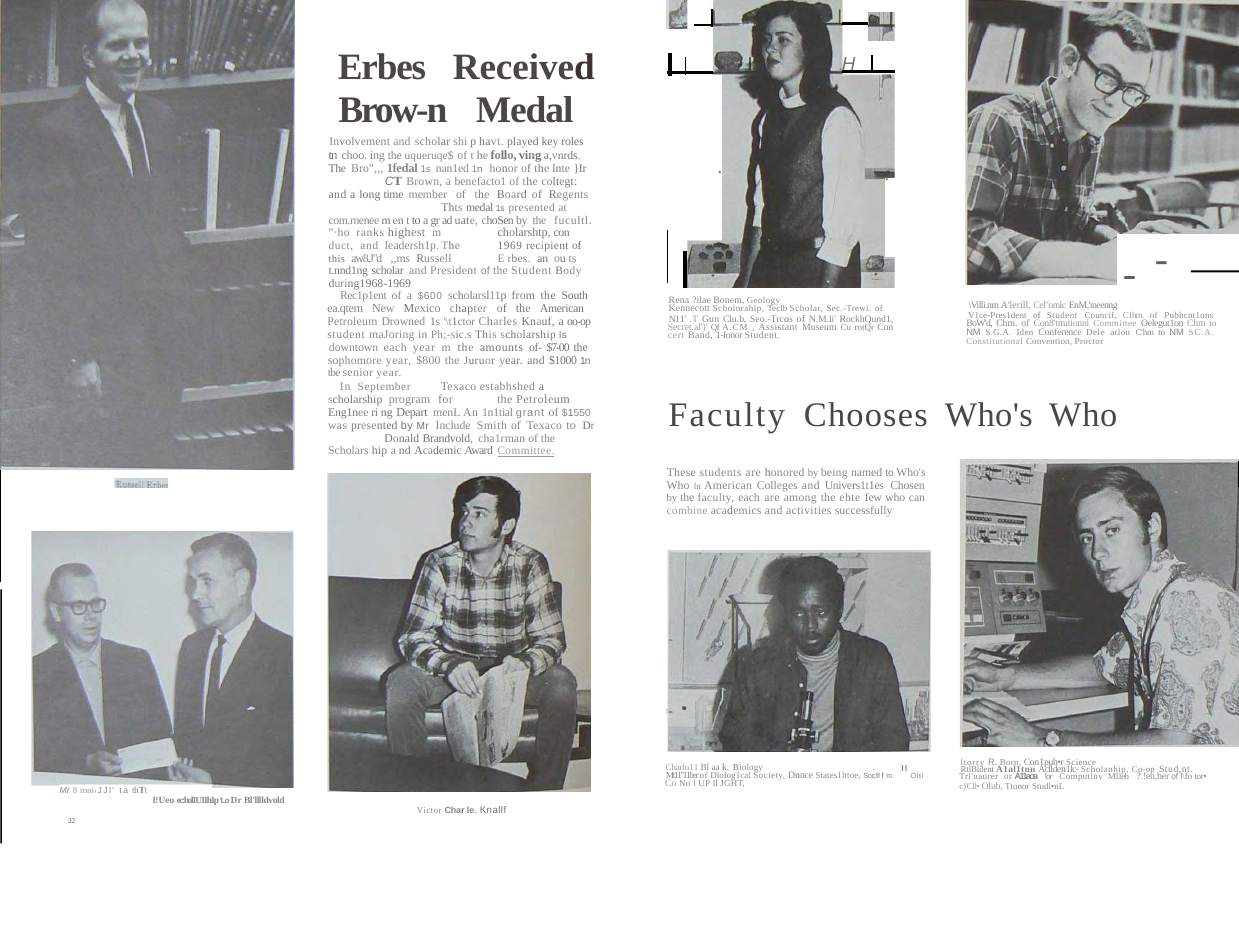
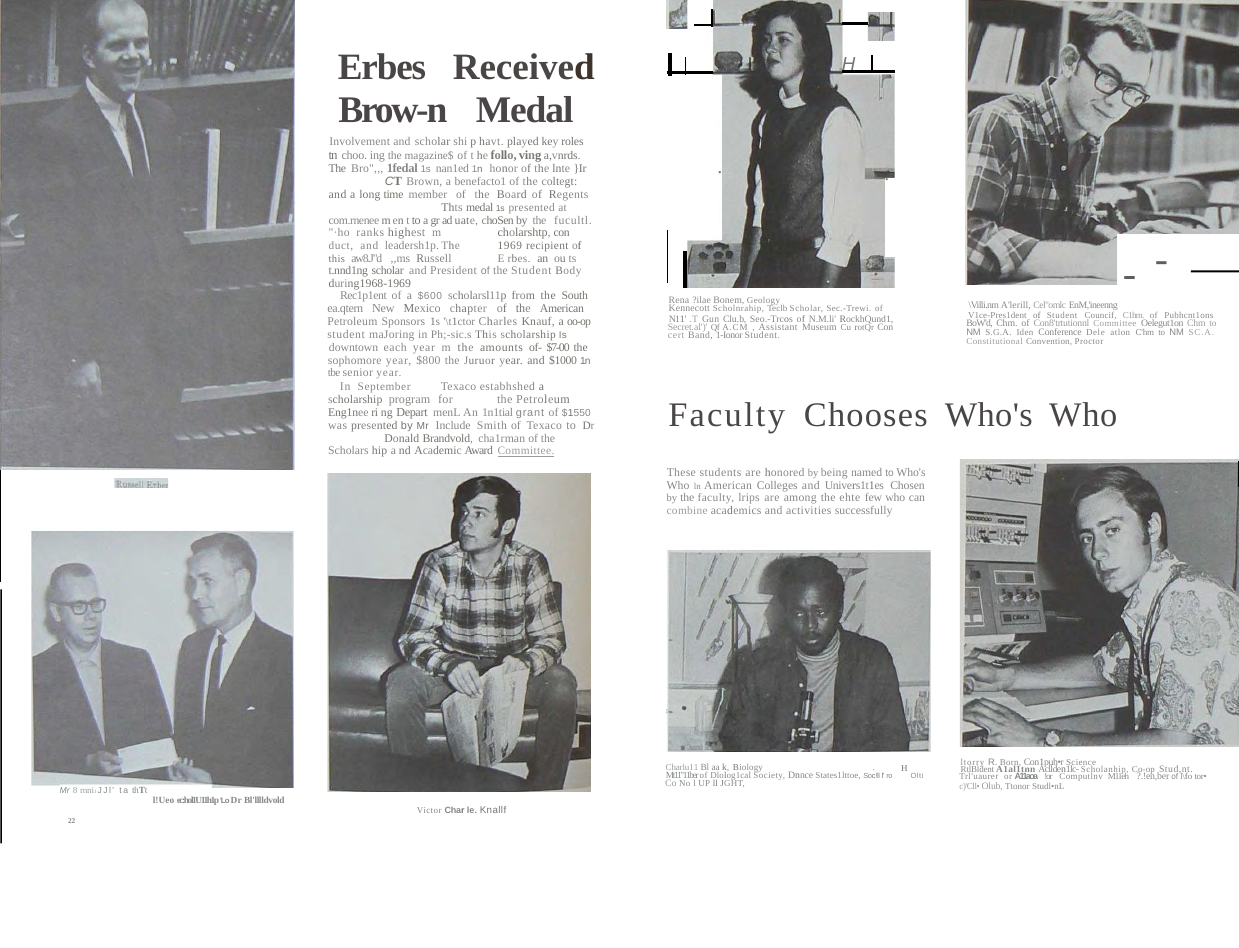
uqueruqe$: uqueruqe$ -> magazine$ (429, 155)
Drowned: Drowned -> Sponsors (403, 322)
faculty each: each -> lrips (749, 498)
